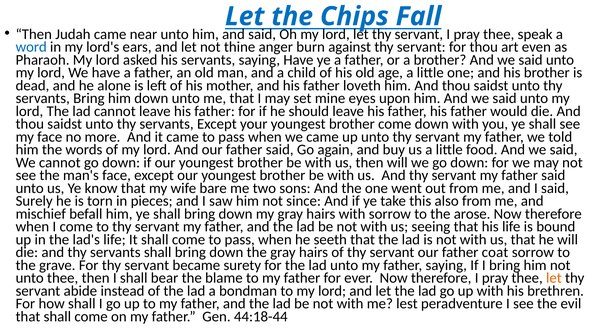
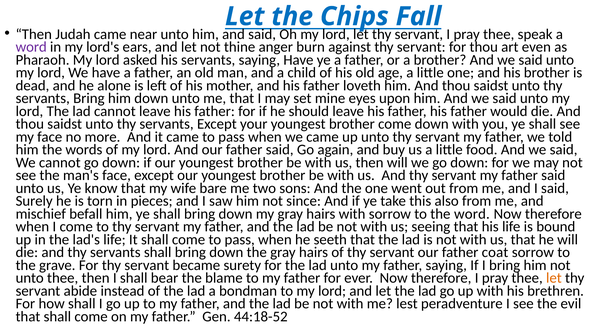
word colour: blue -> purple (31, 47)
the arose: arose -> word (472, 214)
44:18-44: 44:18-44 -> 44:18-52 (261, 317)
